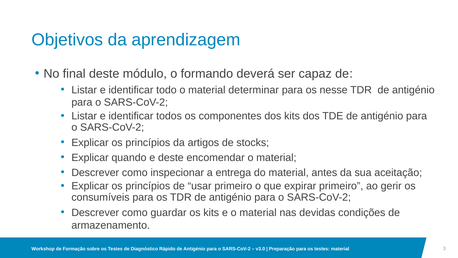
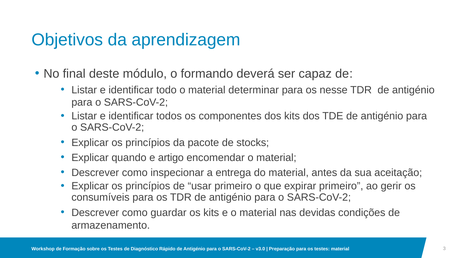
artigos: artigos -> pacote (203, 142)
e deste: deste -> artigo (171, 157)
